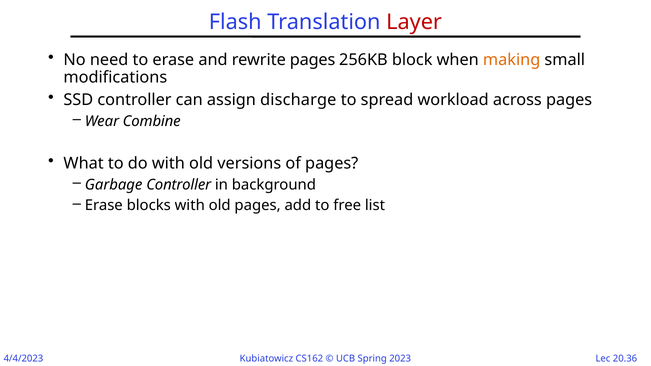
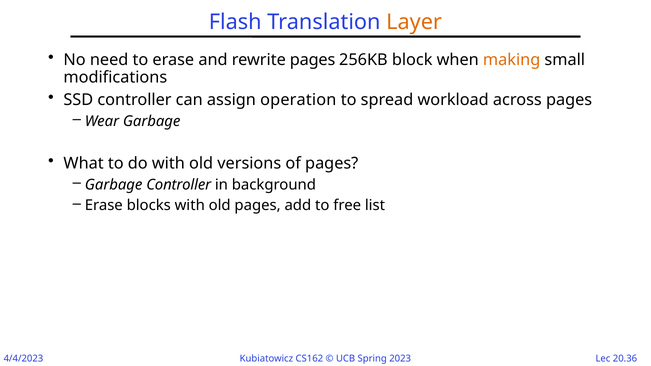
Layer colour: red -> orange (414, 22)
discharge: discharge -> operation (298, 100)
Wear Combine: Combine -> Garbage (152, 121)
